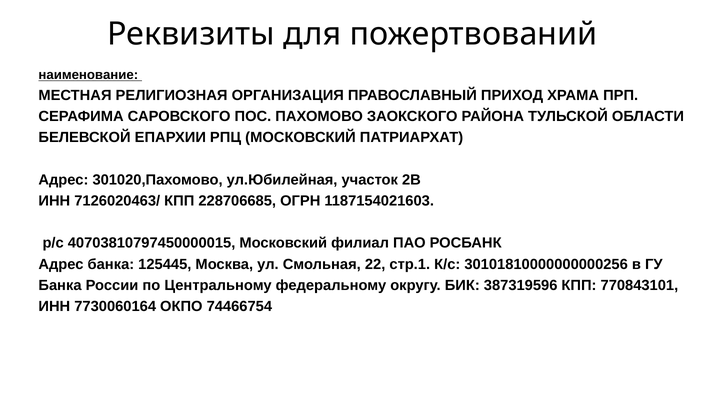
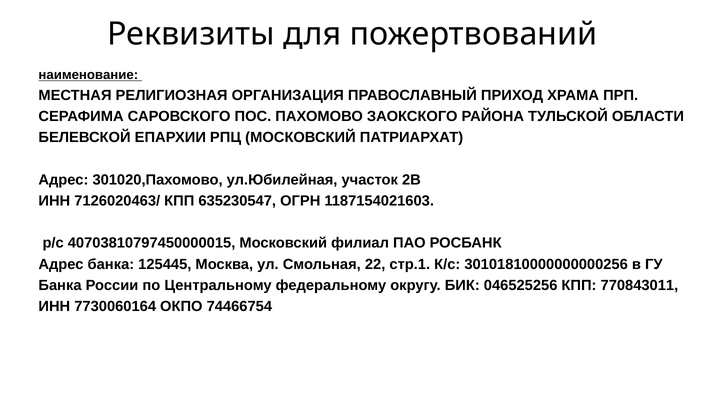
228706685: 228706685 -> 635230547 (237, 201)
387319596: 387319596 -> 046525256 (521, 286)
770843101: 770843101 -> 770843011 (639, 286)
